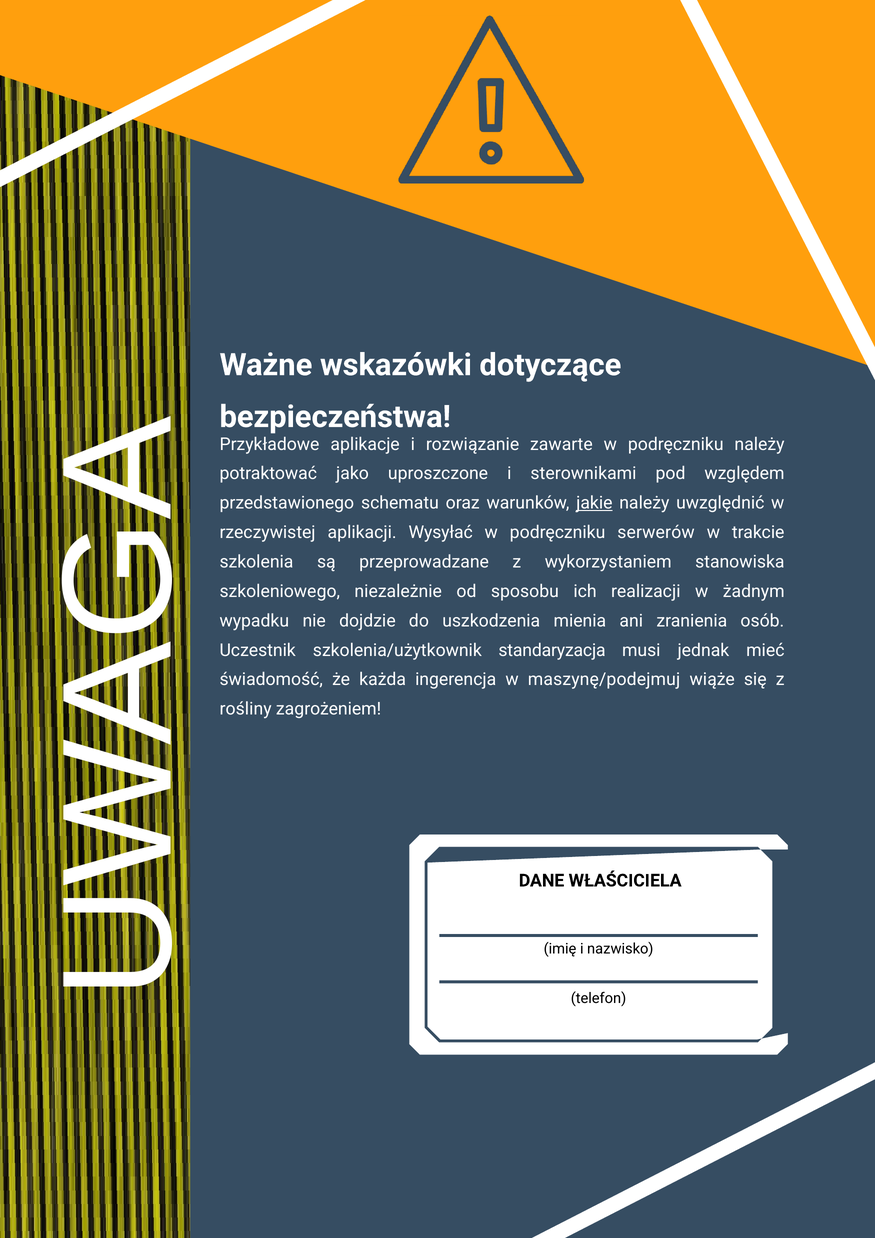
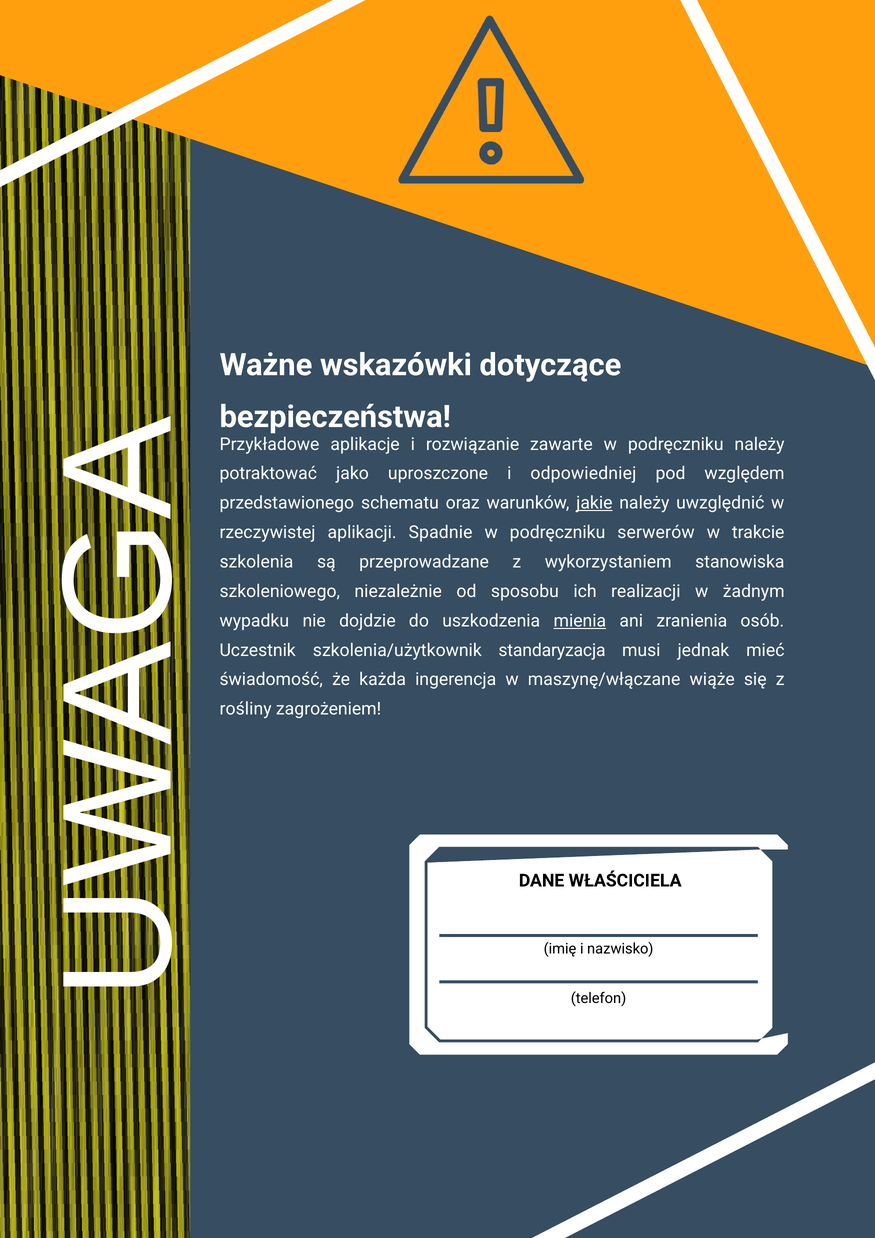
sterownikami: sterownikami -> odpowiedniej (583, 474)
Wysyłać: Wysyłać -> Spadnie (441, 533)
mienia underline: none -> present (580, 621)
maszynę/podejmuj: maszynę/podejmuj -> maszynę/włączane (604, 680)
